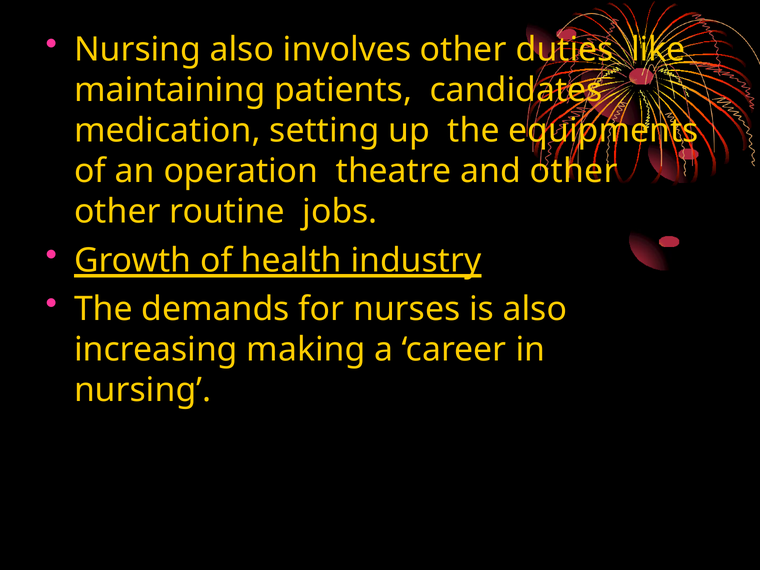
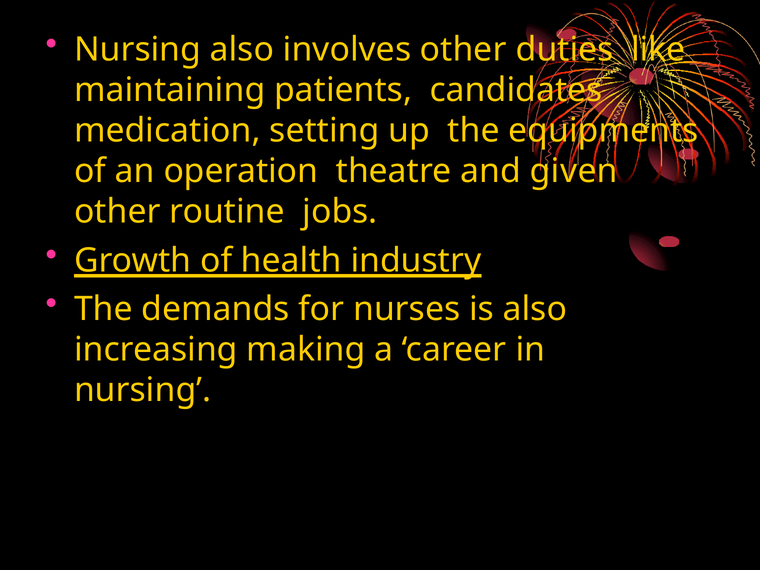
and other: other -> given (574, 171)
